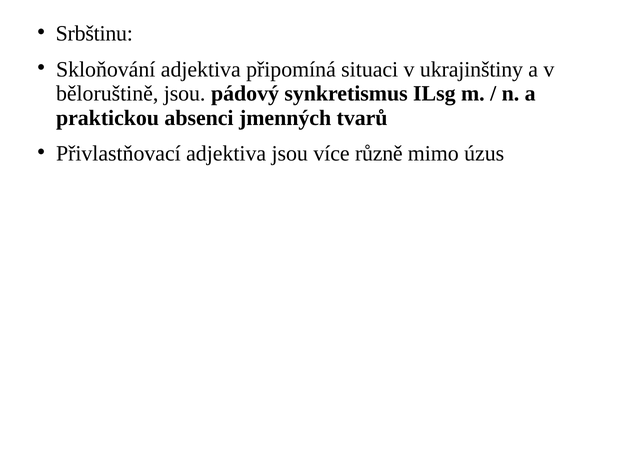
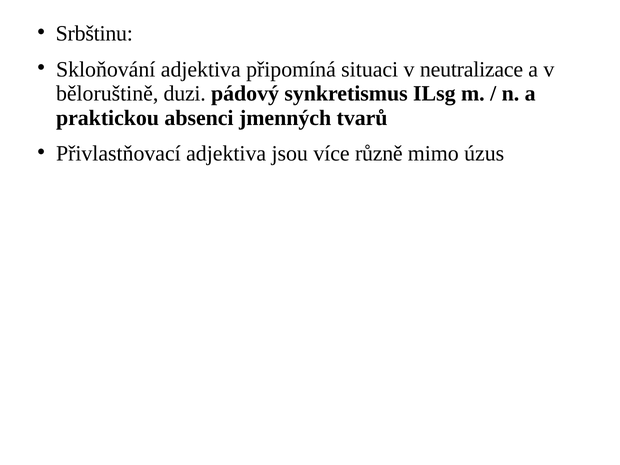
ukrajinštiny: ukrajinštiny -> neutralizace (472, 69)
běloruštině jsou: jsou -> duzi (185, 94)
